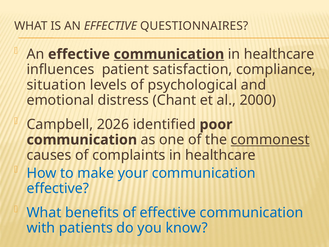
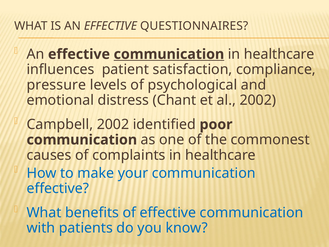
situation: situation -> pressure (56, 85)
al 2000: 2000 -> 2002 (258, 100)
Campbell 2026: 2026 -> 2002 (113, 124)
commonest underline: present -> none (270, 140)
